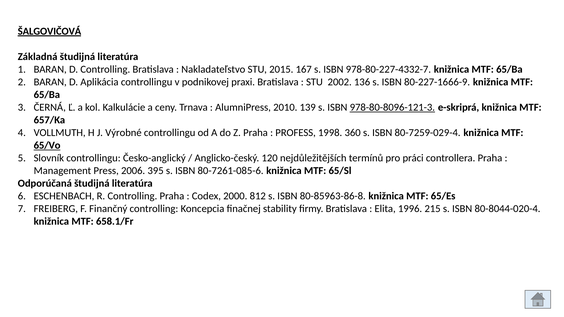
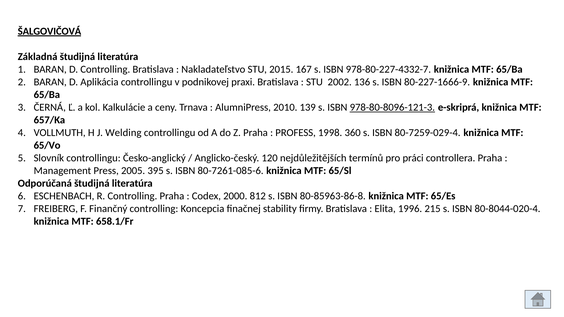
Výrobné: Výrobné -> Welding (123, 133)
65/Vo underline: present -> none (47, 145)
2006: 2006 -> 2005 (133, 171)
